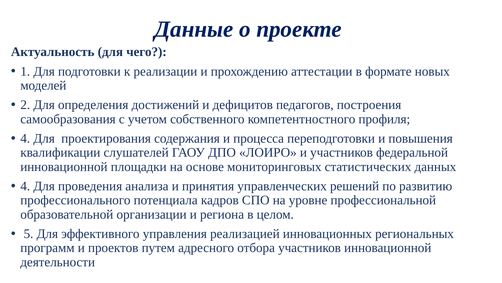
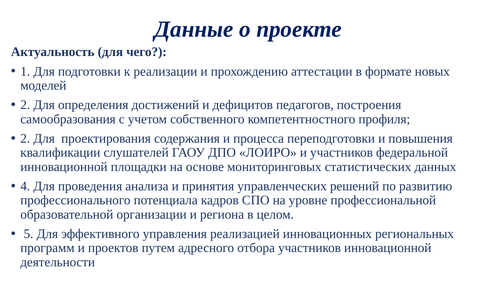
4: 4 -> 2 (25, 138)
